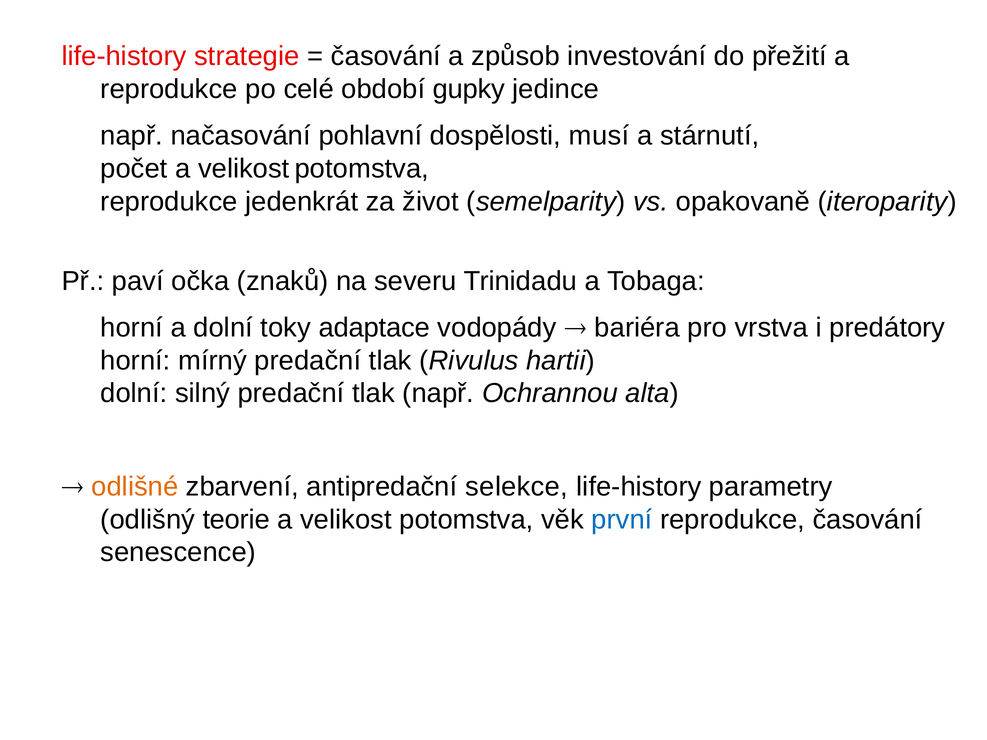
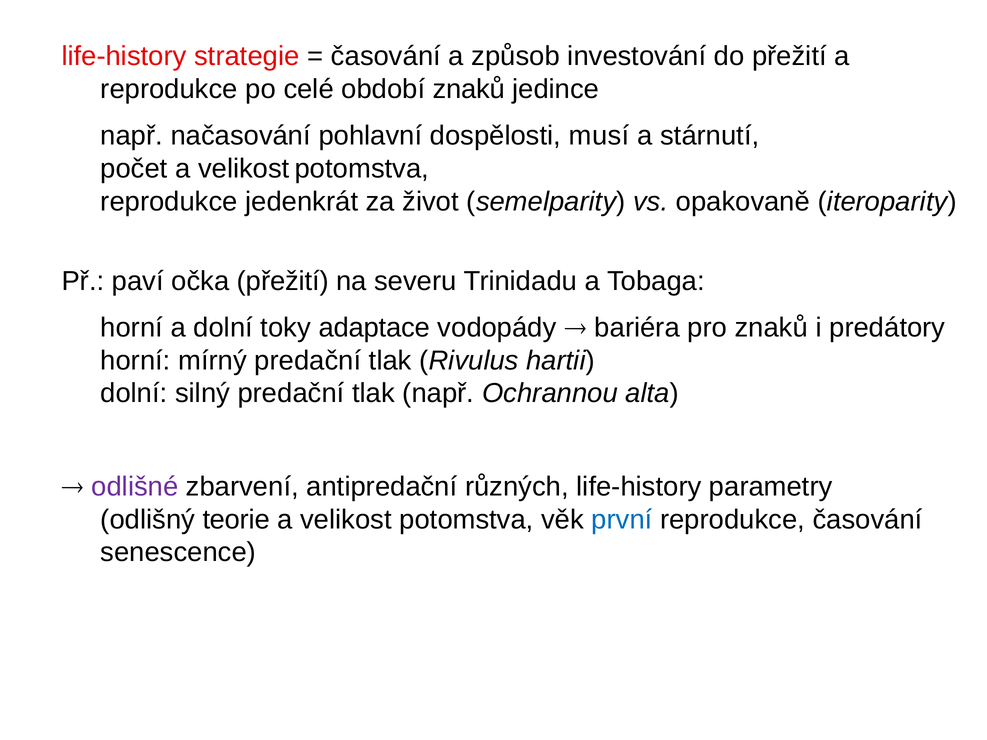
období gupky: gupky -> znaků (469, 89)
očka znaků: znaků -> přežití (283, 281)
pro vrstva: vrstva -> znaků (771, 328)
odlišné colour: orange -> purple (135, 487)
selekce: selekce -> různých (517, 487)
